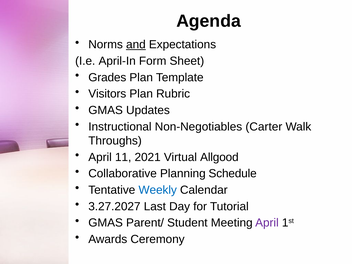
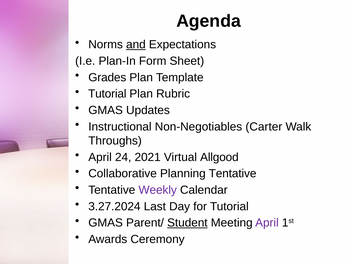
April-In: April-In -> Plan-In (117, 61)
Visitors: Visitors -> Tutorial (107, 94)
11: 11 -> 24 (123, 157)
Planning Schedule: Schedule -> Tentative (233, 174)
Weekly colour: blue -> purple (158, 190)
3.27.2027: 3.27.2027 -> 3.27.2024 (114, 206)
Student underline: none -> present (187, 223)
